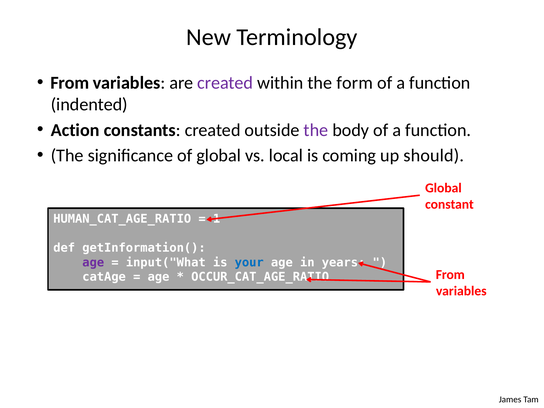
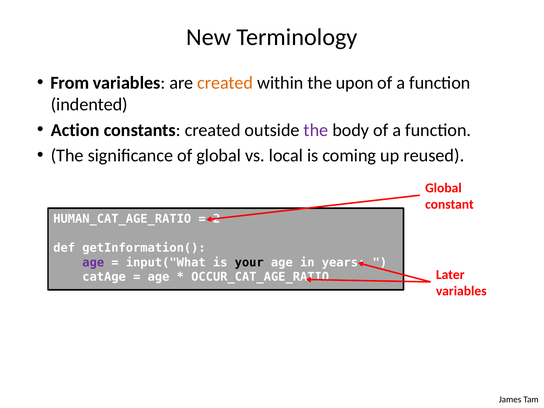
created colour: purple -> orange (225, 83)
form: form -> upon (355, 83)
should: should -> reused (434, 155)
1: 1 -> 2 (217, 219)
your colour: blue -> black (249, 262)
From: From -> Later (450, 275)
